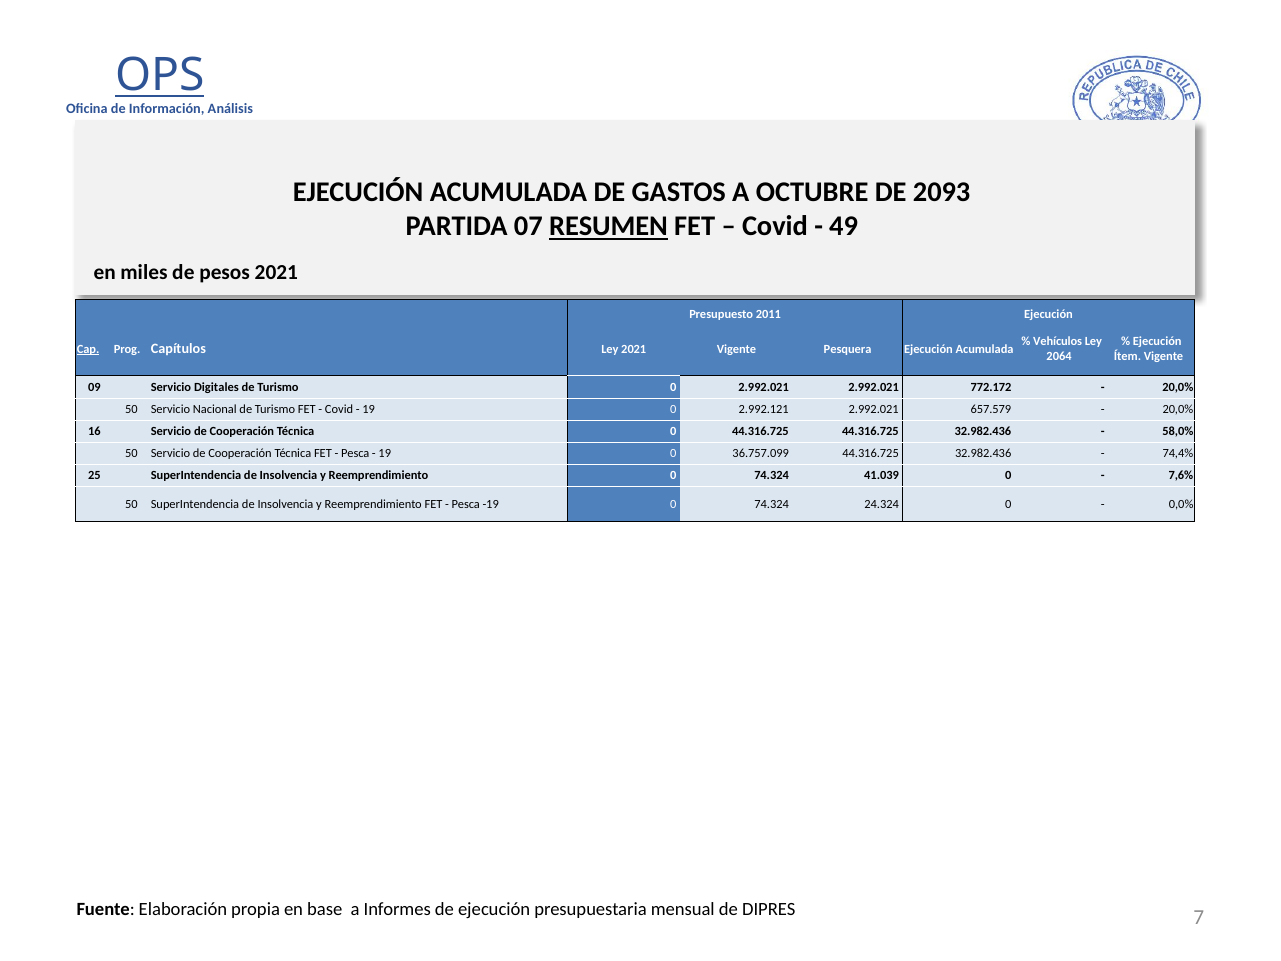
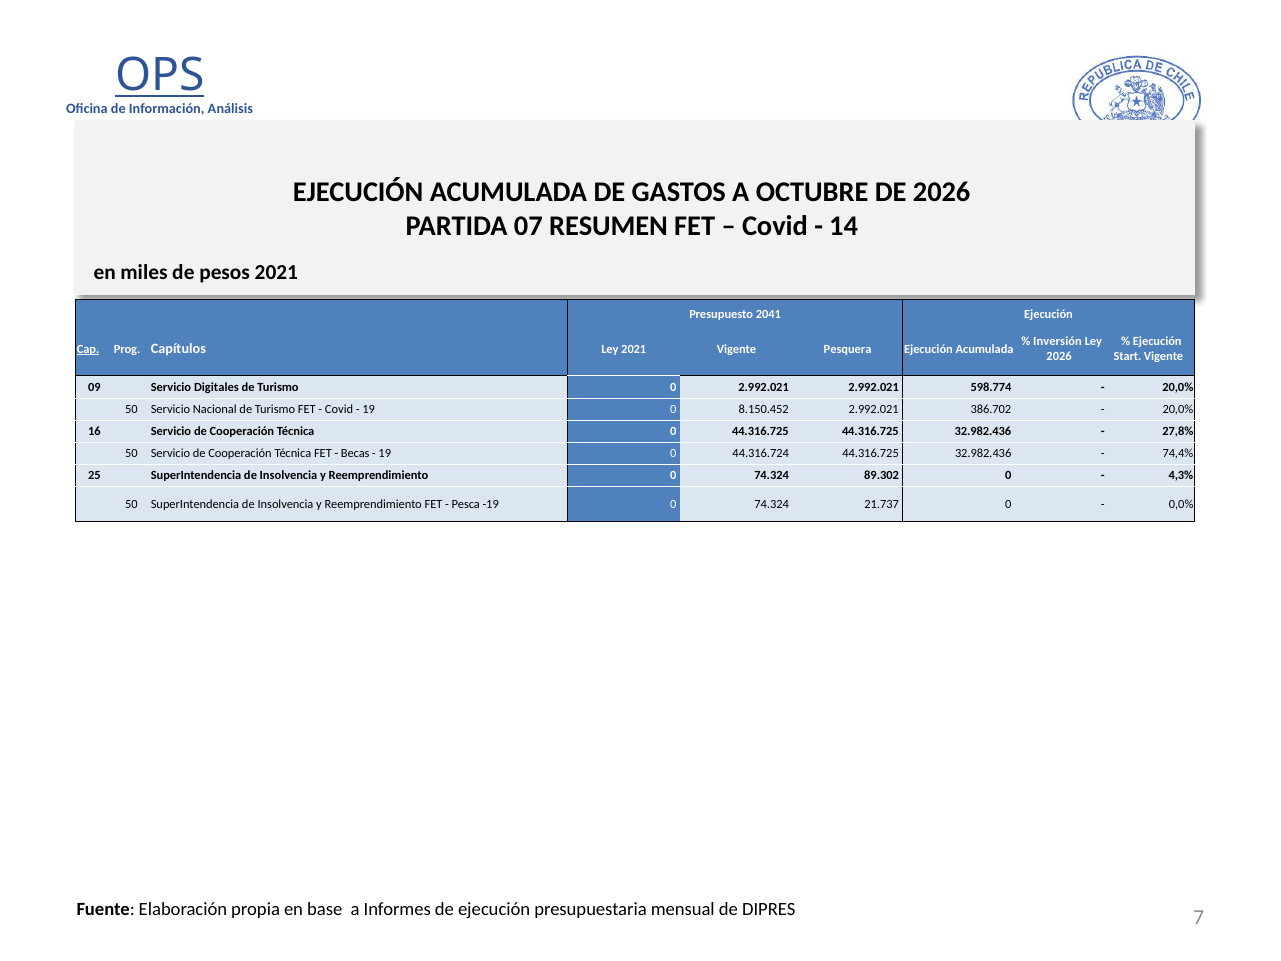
DE 2093: 2093 -> 2026 (942, 192)
RESUMEN underline: present -> none (608, 227)
49: 49 -> 14 (844, 227)
2011: 2011 -> 2041 (768, 314)
Vehículos: Vehículos -> Inversión (1058, 341)
2064: 2064 -> 2026 (1059, 356)
Ítem: Ítem -> Start (1128, 356)
772.172: 772.172 -> 598.774 (991, 387)
2.992.121: 2.992.121 -> 8.150.452 (764, 410)
657.579: 657.579 -> 386.702 (991, 410)
58,0%: 58,0% -> 27,8% (1178, 432)
Pesca: Pesca -> Becas (355, 454)
36.757.099: 36.757.099 -> 44.316.724 (761, 454)
41.039: 41.039 -> 89.302 (882, 476)
7,6%: 7,6% -> 4,3% (1181, 476)
24.324: 24.324 -> 21.737 (882, 504)
